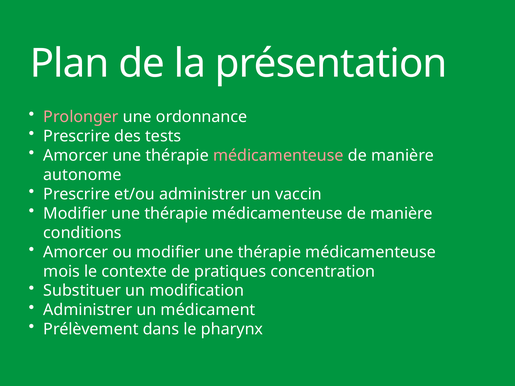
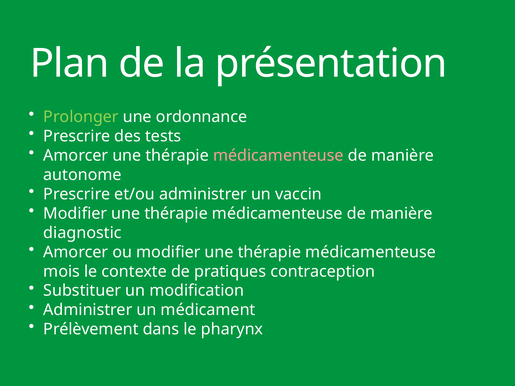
Prolonger colour: pink -> light green (81, 117)
conditions: conditions -> diagnostic (82, 233)
concentration: concentration -> contraception (323, 272)
